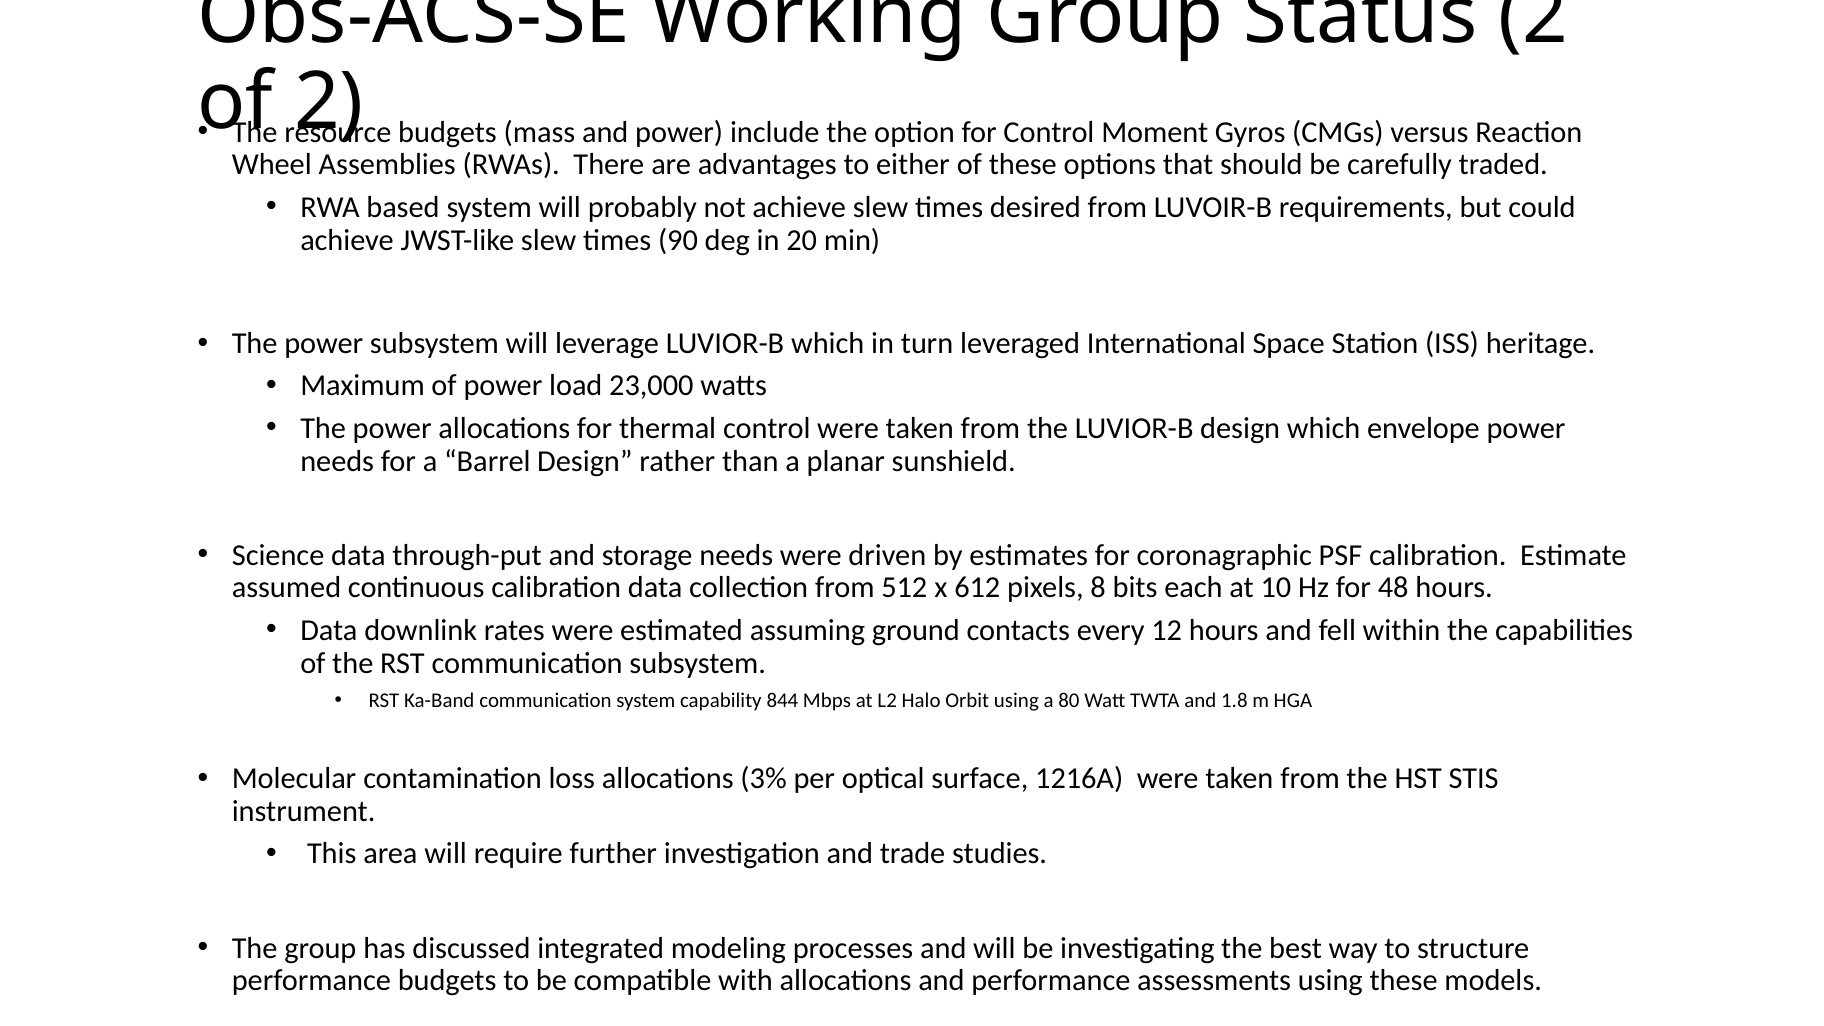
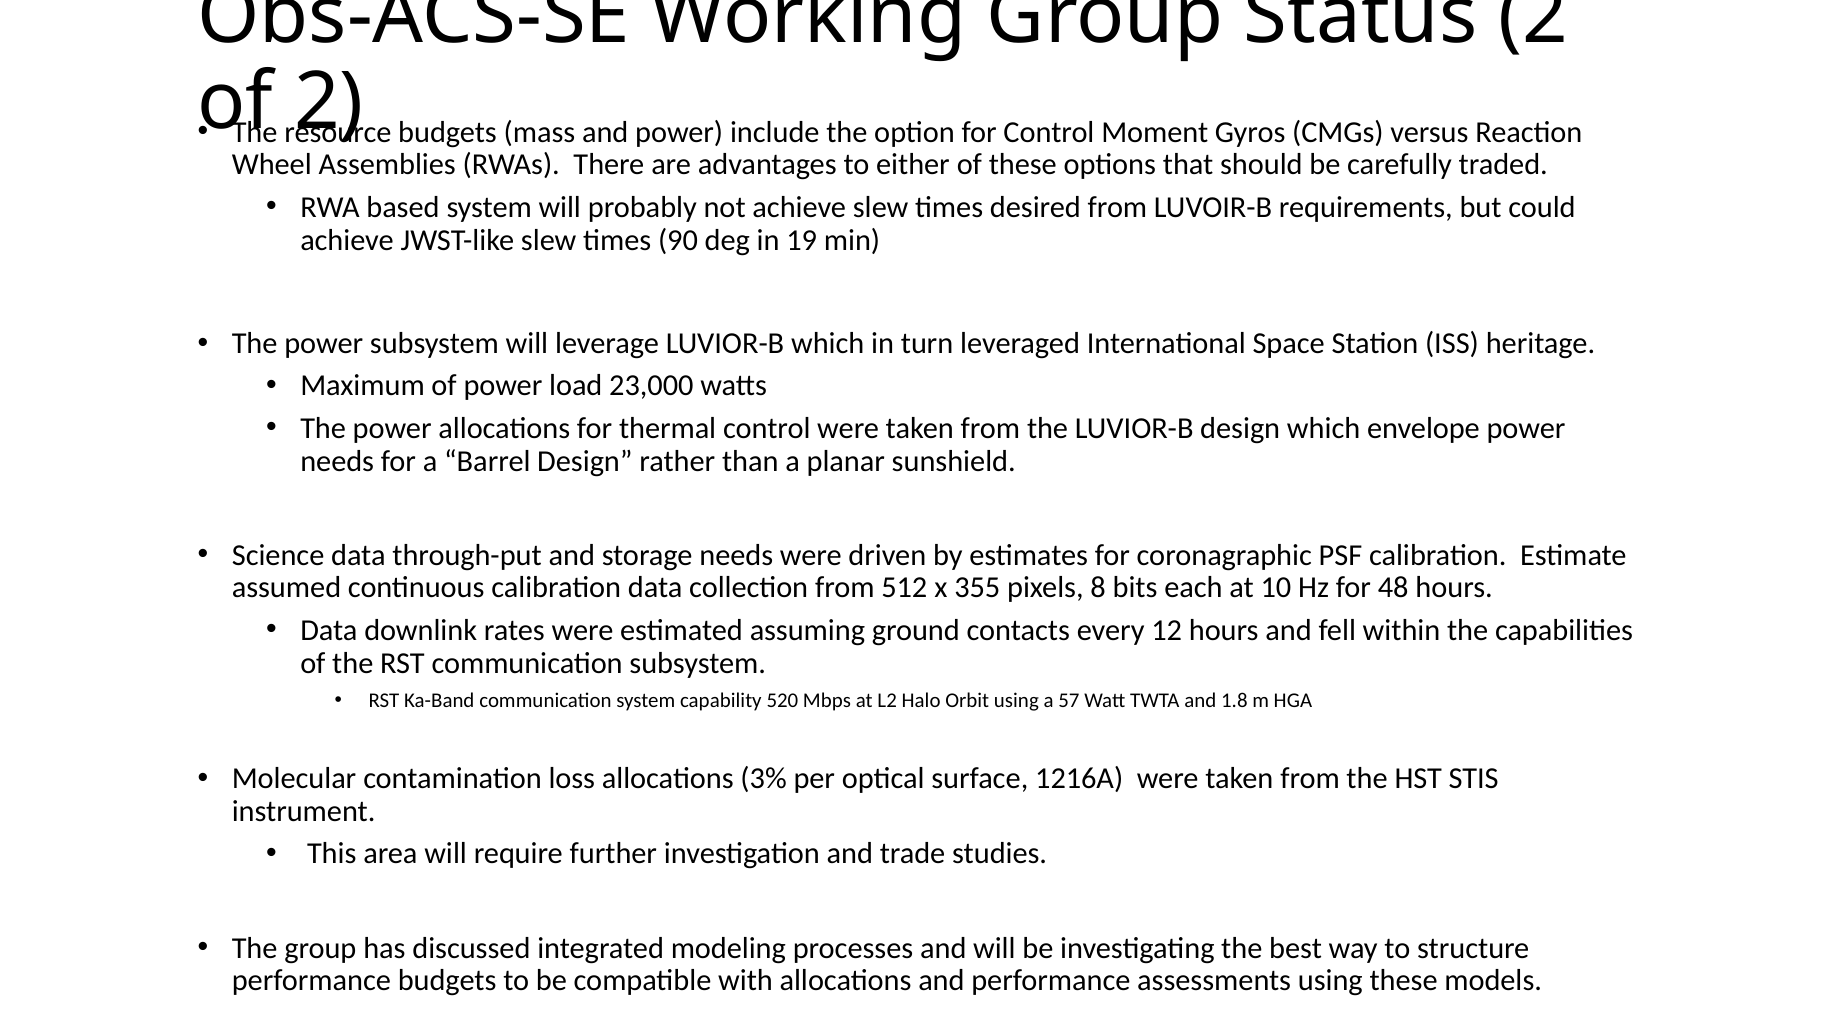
20: 20 -> 19 (802, 240)
612: 612 -> 355 (977, 588)
844: 844 -> 520 (782, 700)
80: 80 -> 57 (1069, 700)
